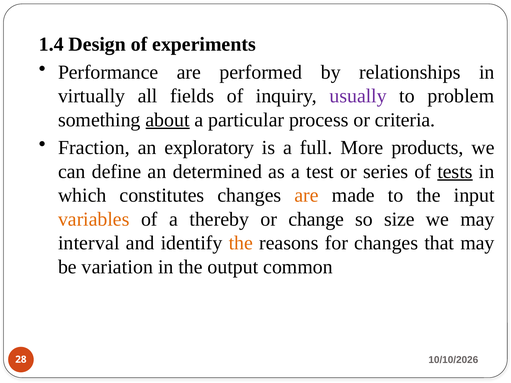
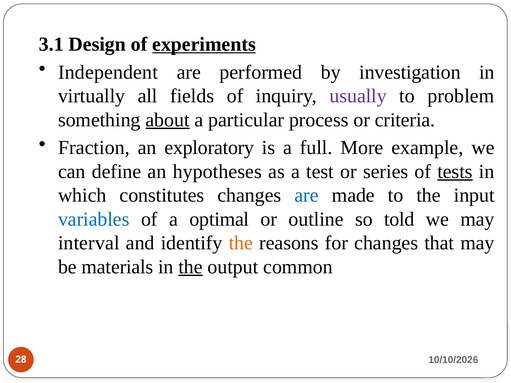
1.4: 1.4 -> 3.1 (51, 44)
experiments underline: none -> present (204, 44)
Performance: Performance -> Independent (108, 72)
relationships: relationships -> investigation (410, 72)
products: products -> example (427, 148)
determined: determined -> hypotheses (217, 172)
are colour: orange -> blue (307, 195)
variables colour: orange -> blue (94, 219)
thereby: thereby -> optimal (219, 219)
change: change -> outline (316, 219)
size: size -> told (399, 219)
variation: variation -> materials (117, 267)
the underline: none -> present (191, 267)
